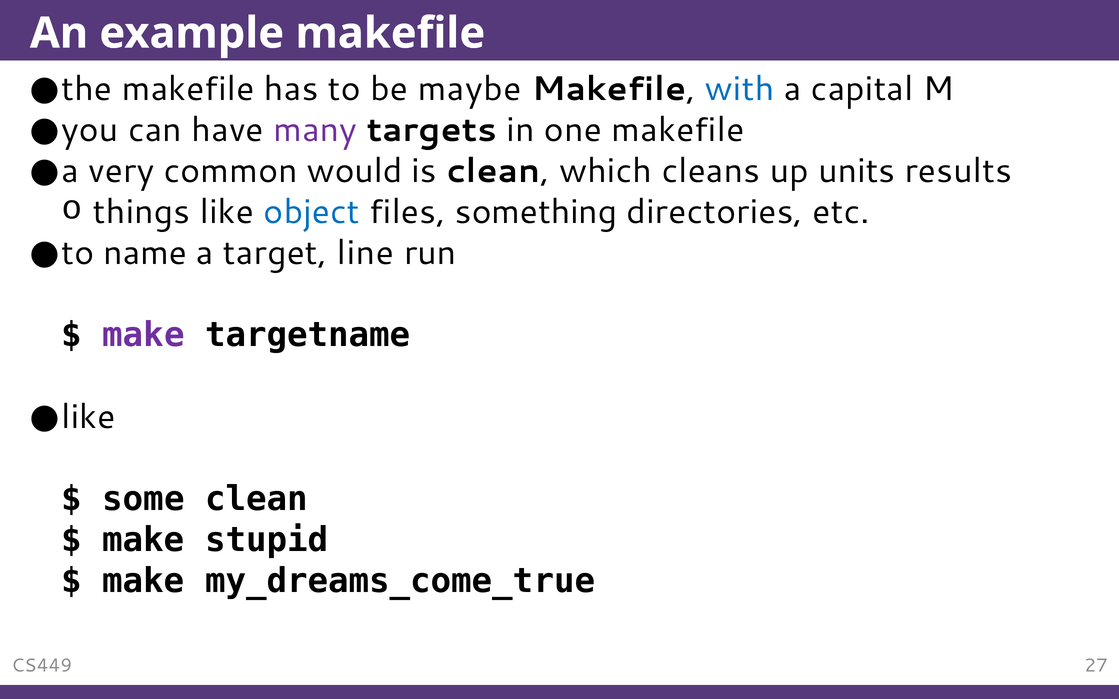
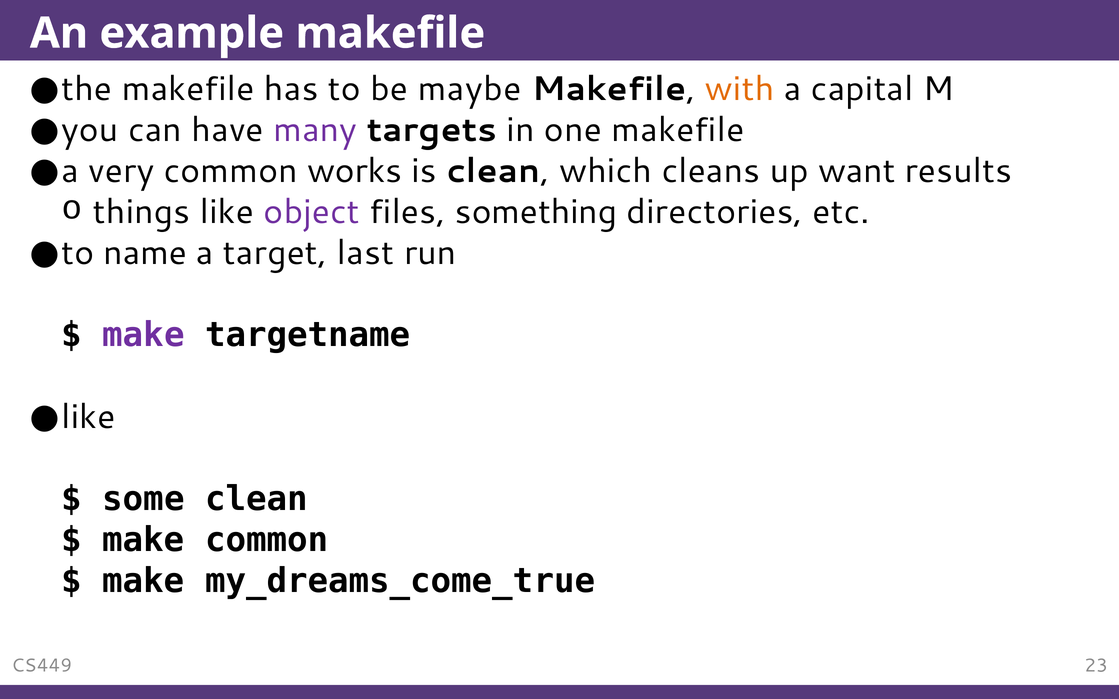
with colour: blue -> orange (740, 89)
would: would -> works (355, 171)
units: units -> want (857, 171)
object colour: blue -> purple (312, 212)
line: line -> last (366, 253)
make stupid: stupid -> common (267, 540)
27: 27 -> 23 (1096, 666)
